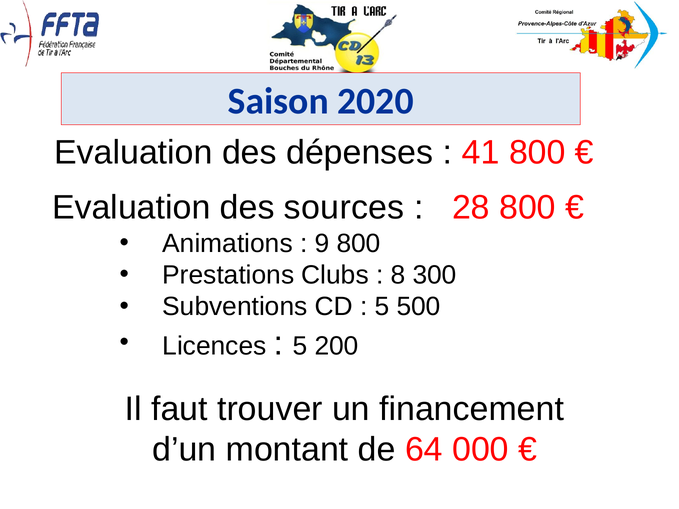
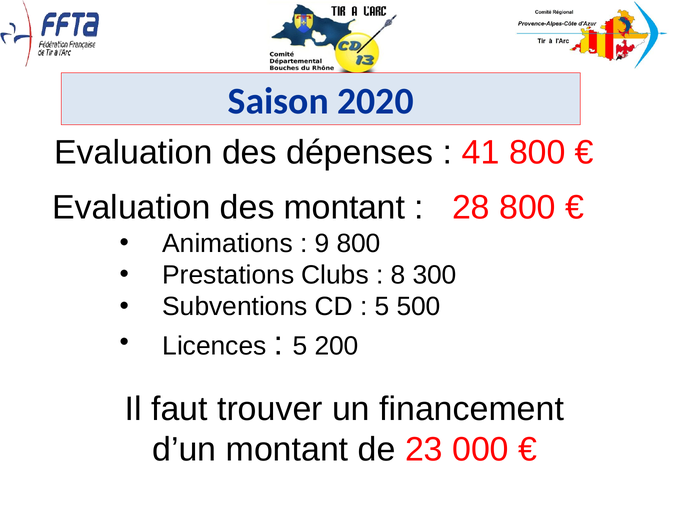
des sources: sources -> montant (344, 208)
64: 64 -> 23 (424, 450)
